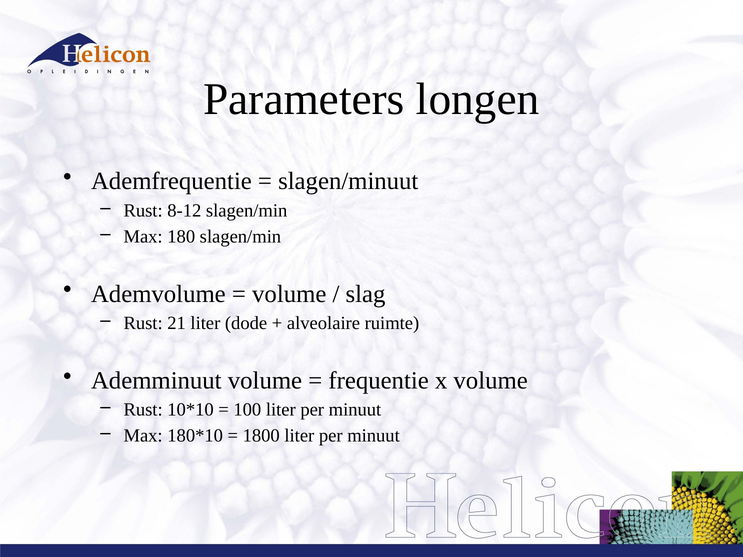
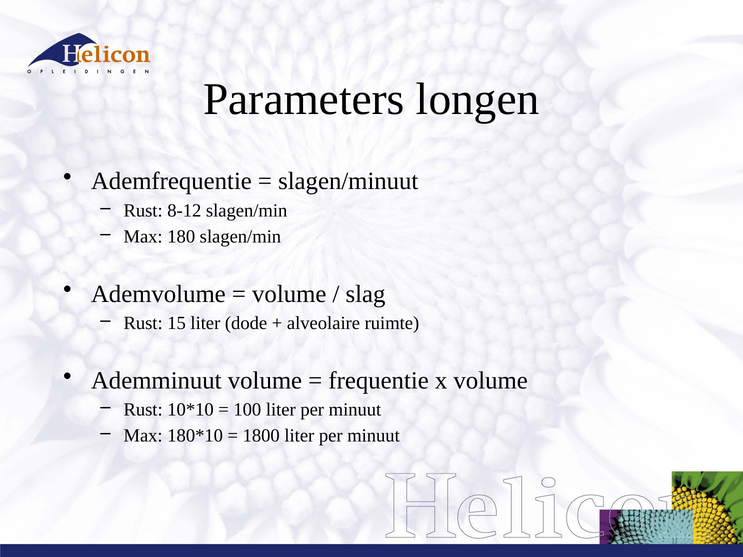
21: 21 -> 15 (177, 323)
